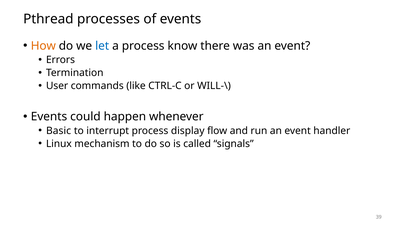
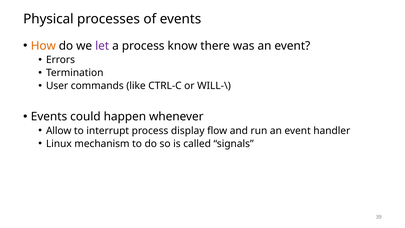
Pthread: Pthread -> Physical (48, 19)
let colour: blue -> purple (102, 46)
Basic: Basic -> Allow (59, 131)
